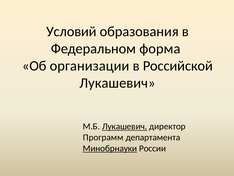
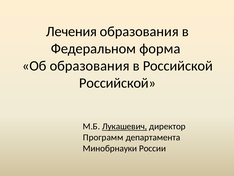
Условий: Условий -> Лечения (71, 31)
Об организации: организации -> образования (90, 66)
Лукашевич: Лукашевич -> Российской (118, 83)
Минобрнауки underline: present -> none (110, 148)
